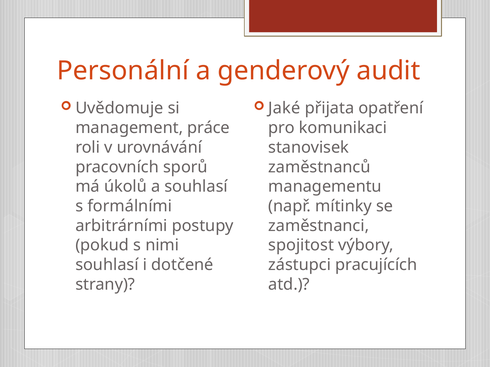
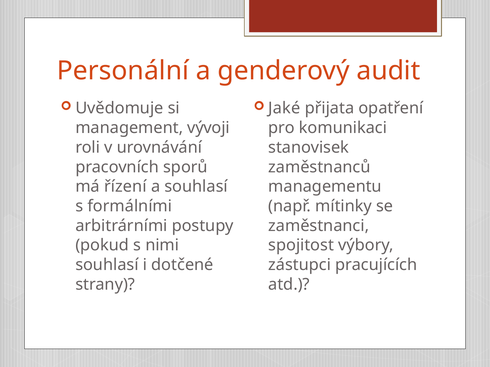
práce: práce -> vývoji (208, 128)
úkolů: úkolů -> řízení (125, 187)
